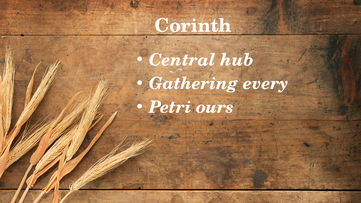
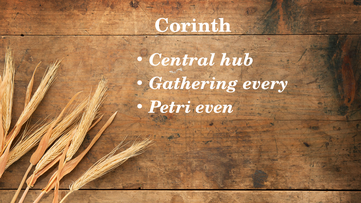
ours: ours -> even (215, 107)
